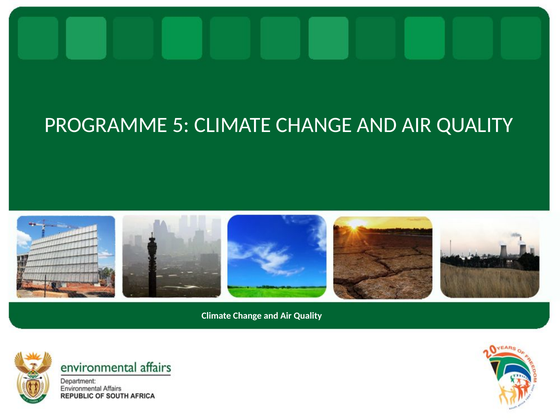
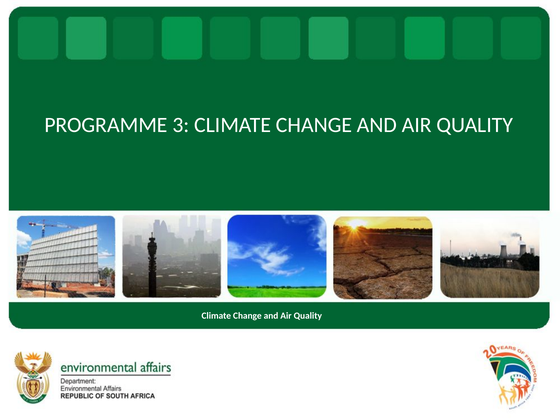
5: 5 -> 3 (181, 125)
